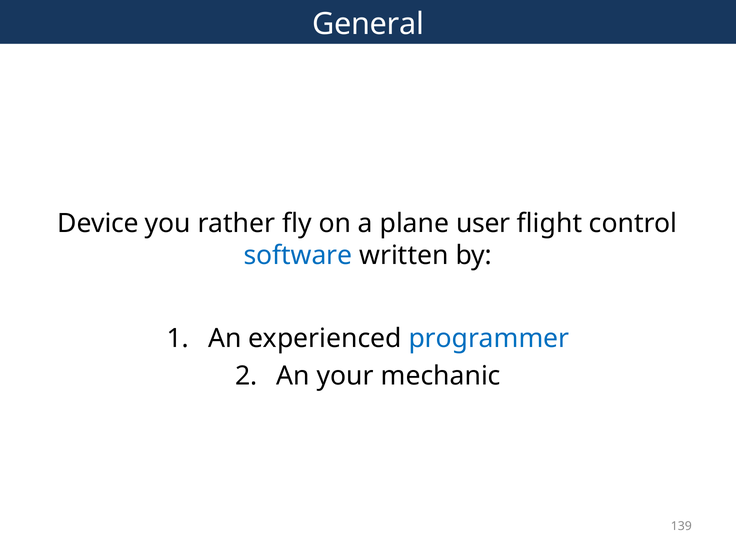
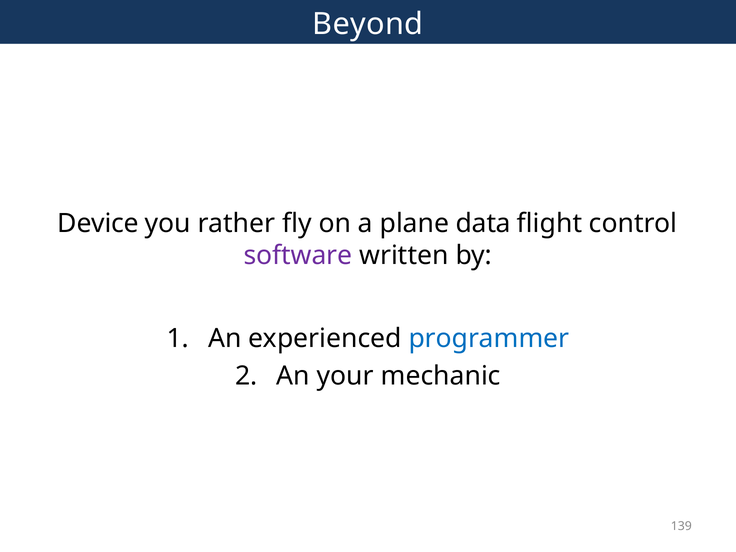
General: General -> Beyond (368, 24)
user: user -> data (483, 224)
software colour: blue -> purple (298, 256)
